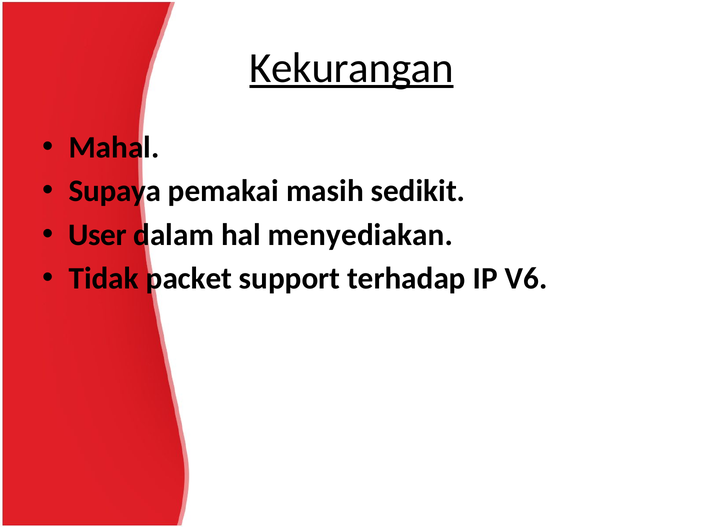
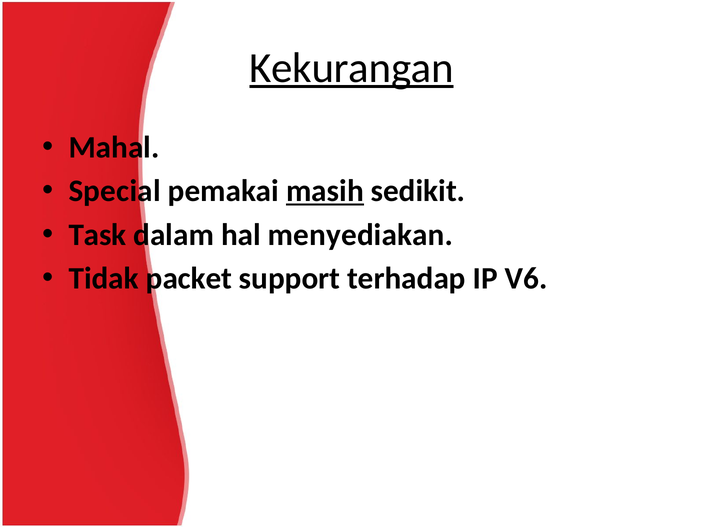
Supaya: Supaya -> Special (115, 191)
masih underline: none -> present (325, 191)
User: User -> Task (97, 235)
